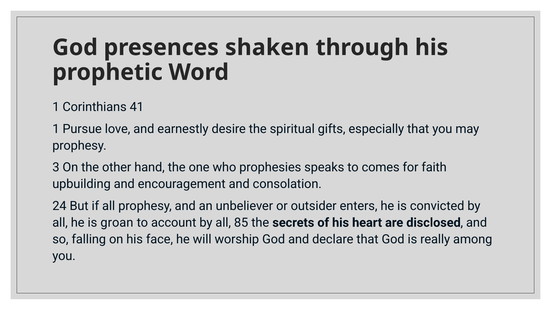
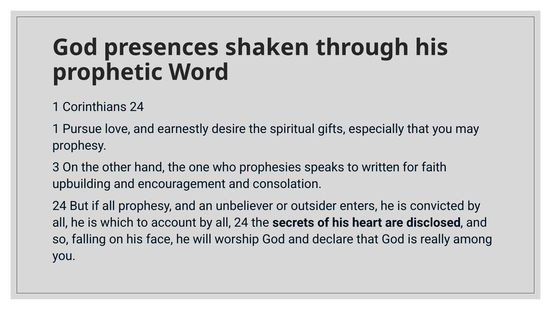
Corinthians 41: 41 -> 24 (137, 107)
comes: comes -> written (381, 167)
groan: groan -> which (117, 223)
all 85: 85 -> 24 (241, 223)
